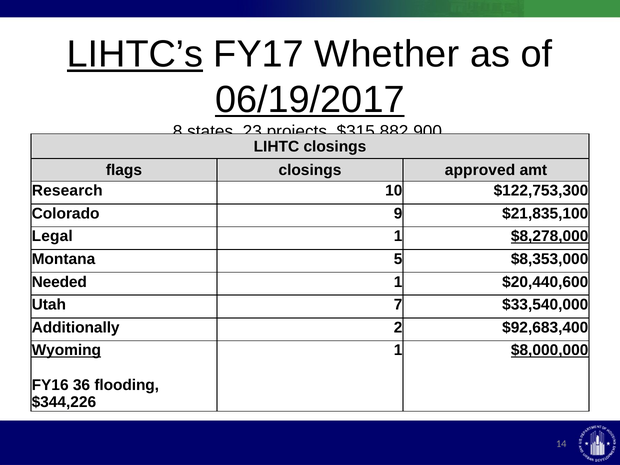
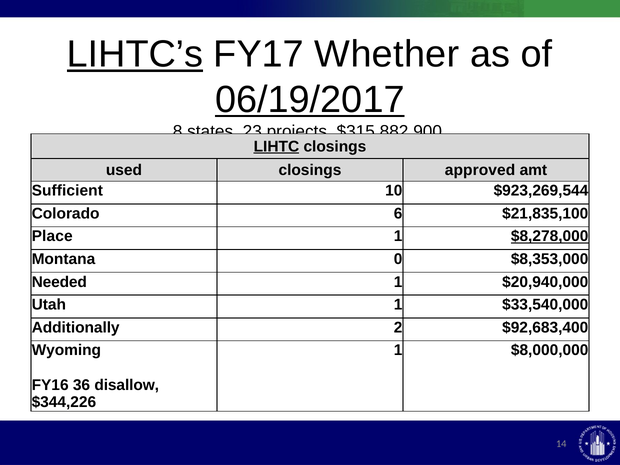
LIHTC underline: none -> present (276, 146)
flags: flags -> used (124, 170)
Research: Research -> Sufficient (67, 191)
$122,753,300: $122,753,300 -> $923,269,544 (541, 191)
9: 9 -> 6 (398, 214)
Legal: Legal -> Place (52, 236)
5: 5 -> 0 (398, 259)
$20,440,600: $20,440,600 -> $20,940,000 (545, 282)
Utah 7: 7 -> 1 (398, 305)
Wyoming underline: present -> none (66, 350)
$8,000,000 underline: present -> none (550, 350)
flooding: flooding -> disallow (127, 385)
